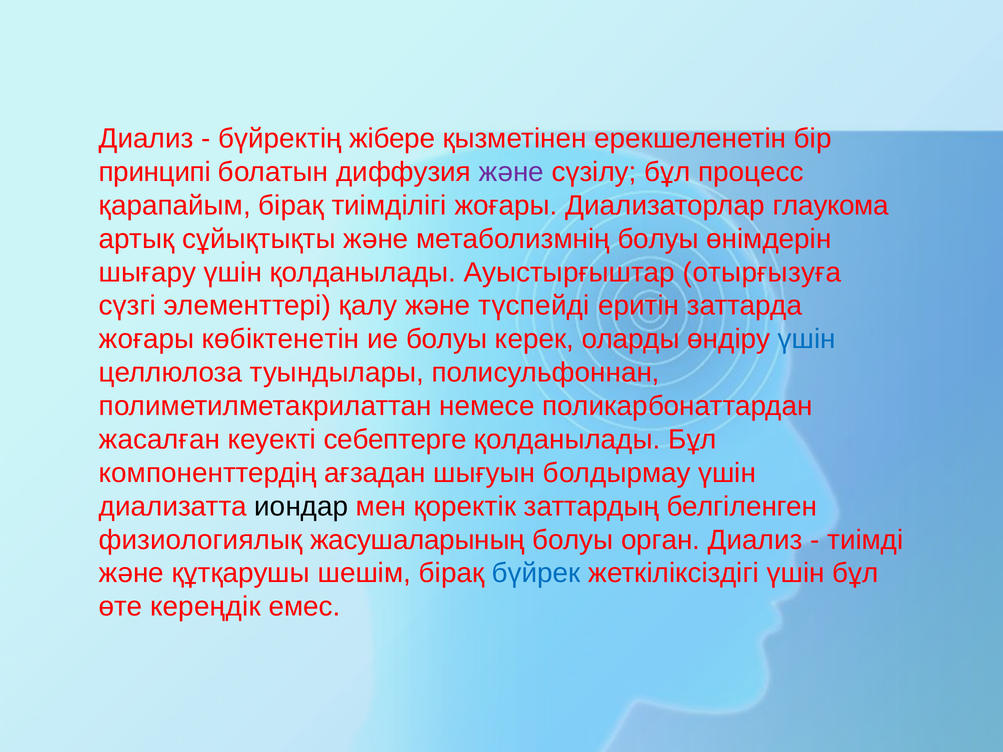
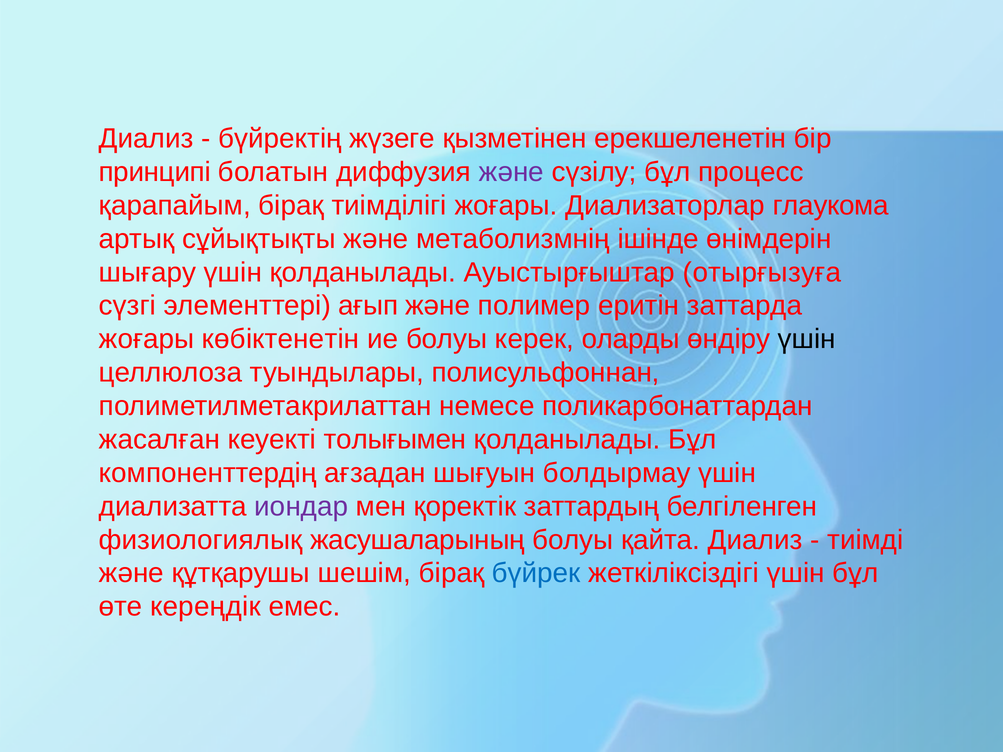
жібере: жібере -> жүзеге (392, 139)
метаболизмнің болуы: болуы -> ішінде (658, 239)
қалу: қалу -> ағып (368, 306)
түспейді: түспейді -> полимер (534, 306)
үшін colour: blue -> black (807, 339)
себептерге: себептерге -> толығымен (395, 440)
иондар colour: black -> purple (301, 507)
орган: орган -> қайта (661, 540)
